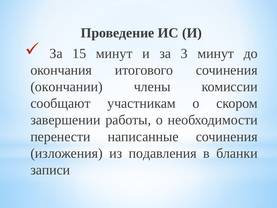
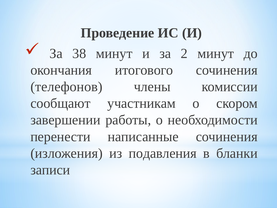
15: 15 -> 38 (79, 53)
3: 3 -> 2 (184, 53)
окончании: окончании -> телефонов (66, 87)
